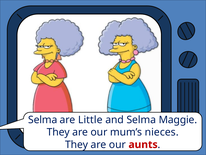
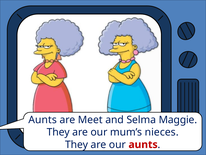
Selma: Selma -> Aunts (43, 119)
Little: Little -> Meet (90, 119)
